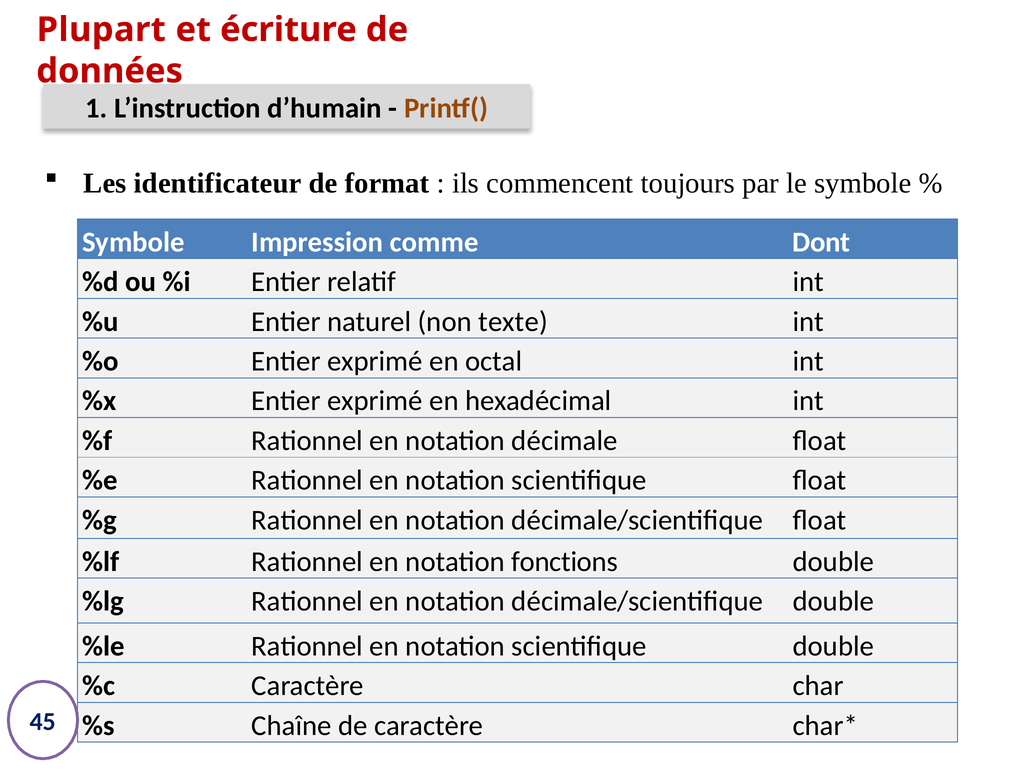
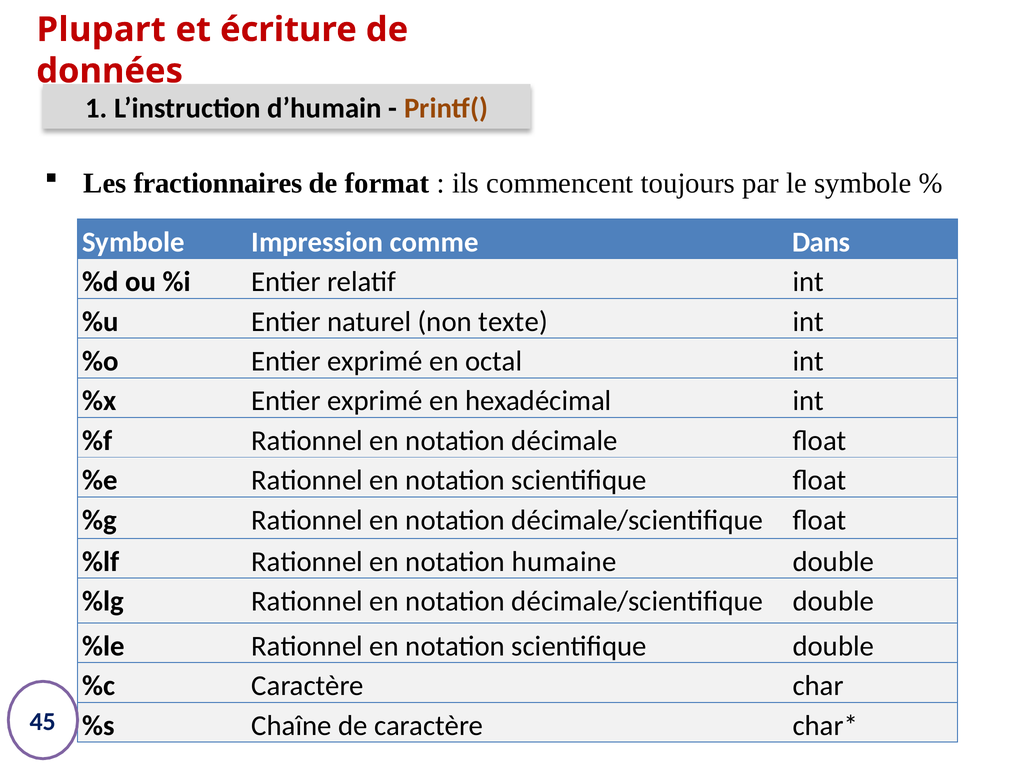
identificateur: identificateur -> fractionnaires (218, 183)
Dont: Dont -> Dans (821, 242)
fonctions: fonctions -> humaine (564, 562)
